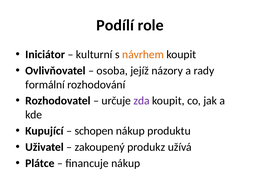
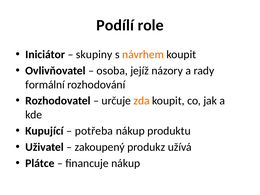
kulturní: kulturní -> skupiny (94, 55)
zda colour: purple -> orange (142, 101)
schopen: schopen -> potřeba (94, 131)
